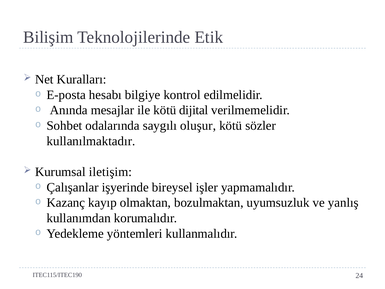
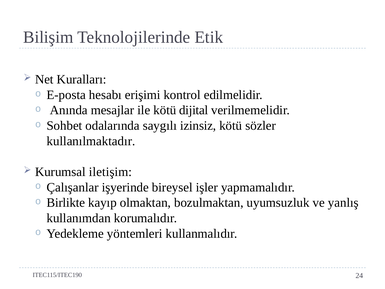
bilgiye: bilgiye -> erişimi (143, 95)
oluşur: oluşur -> izinsiz (198, 126)
Kazanç: Kazanç -> Birlikte (66, 203)
